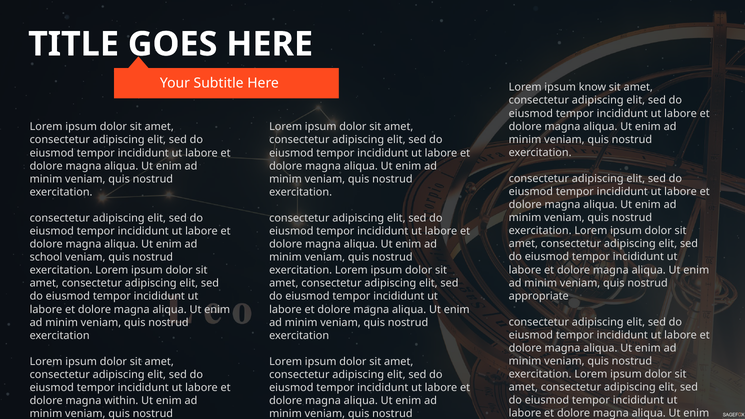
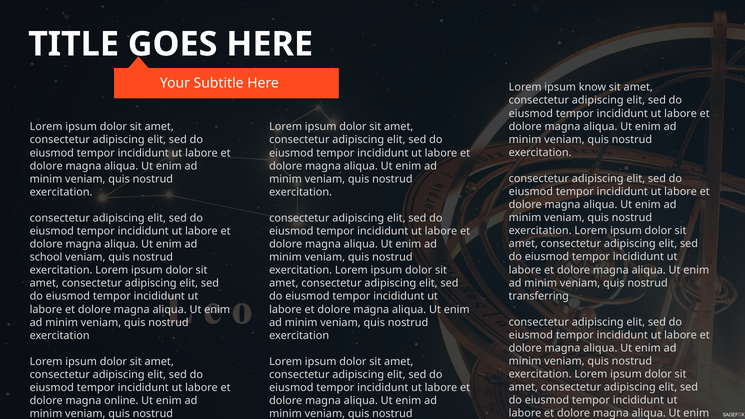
appropriate: appropriate -> transferring (539, 296)
within: within -> online (121, 401)
